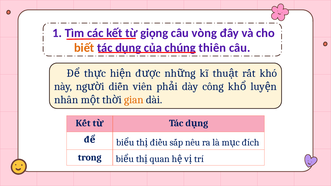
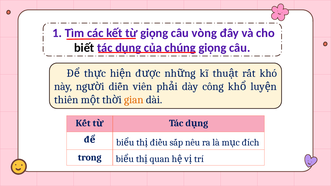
biết colour: orange -> black (84, 48)
thiên: thiên -> giọng (212, 48)
nhân: nhân -> thiên (66, 100)
